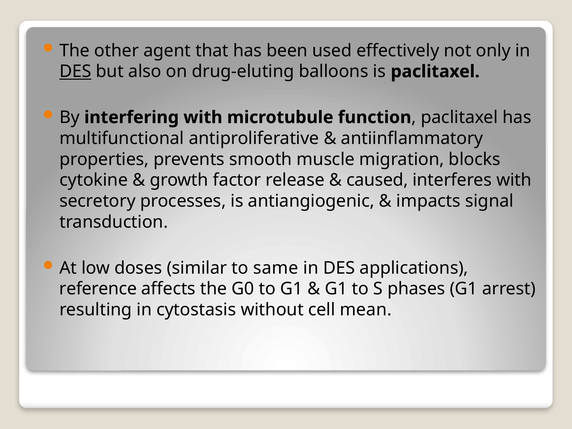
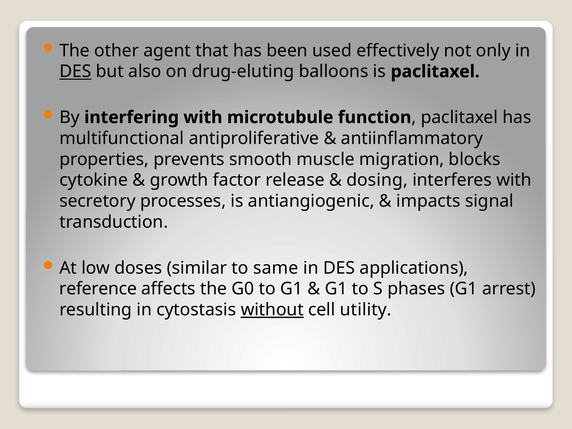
caused: caused -> dosing (377, 180)
without underline: none -> present (272, 310)
mean: mean -> utility (366, 310)
